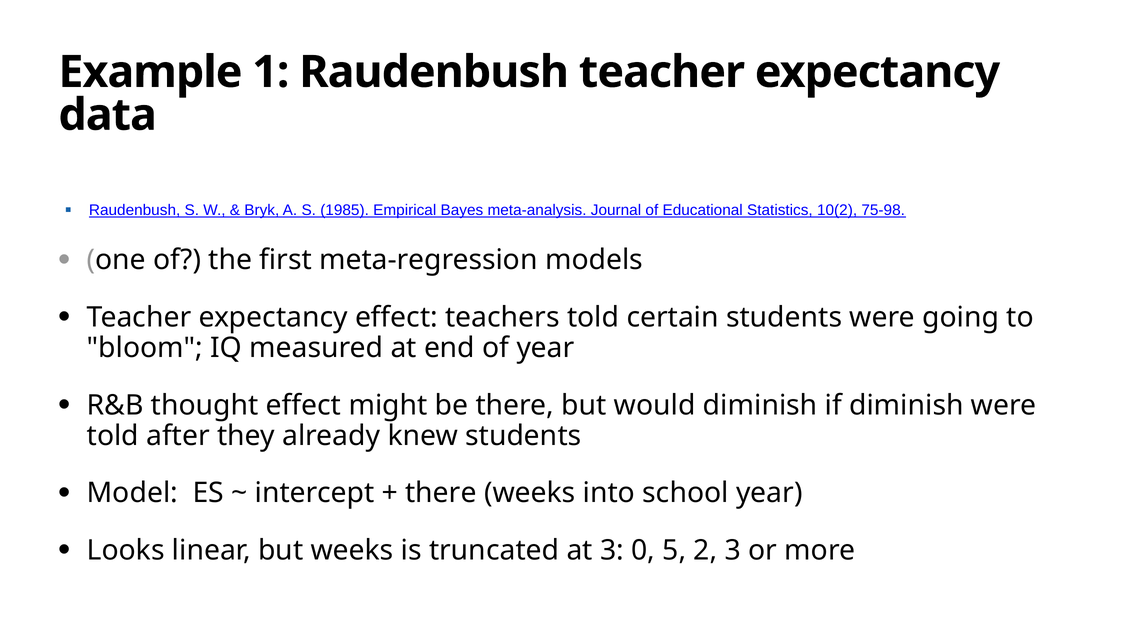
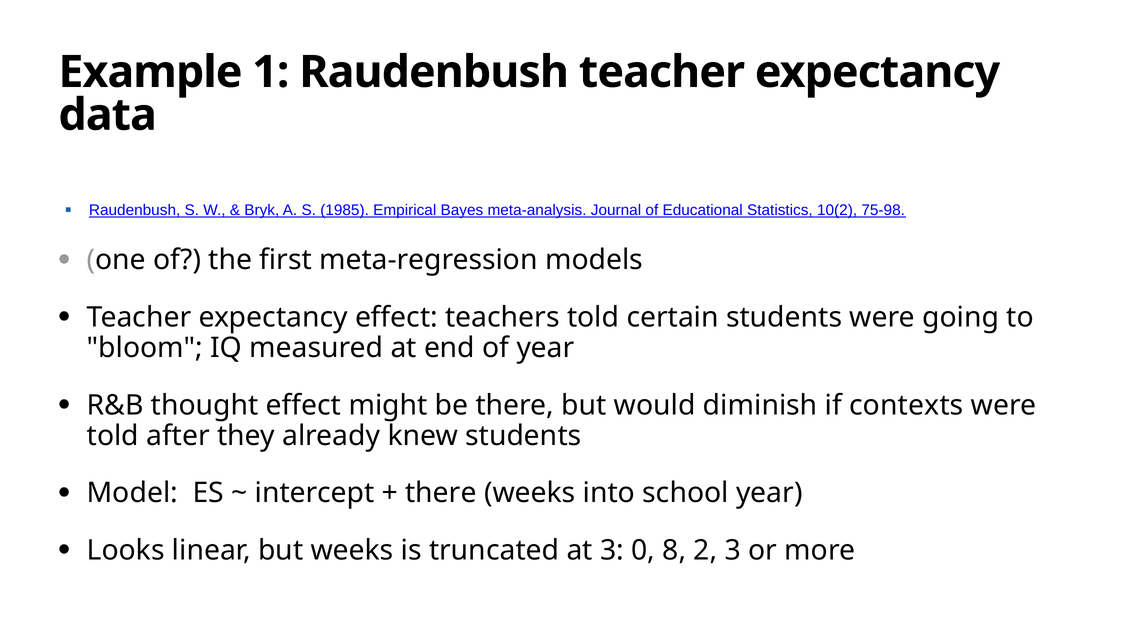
if diminish: diminish -> contexts (906, 405)
5: 5 -> 8 (674, 550)
